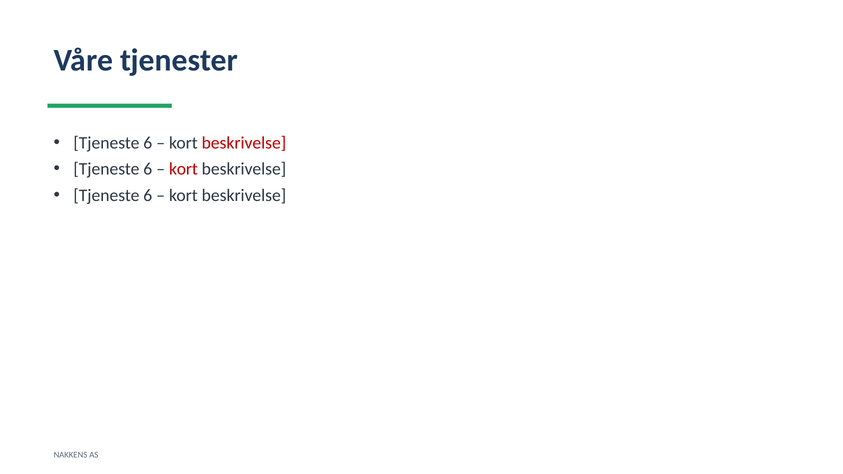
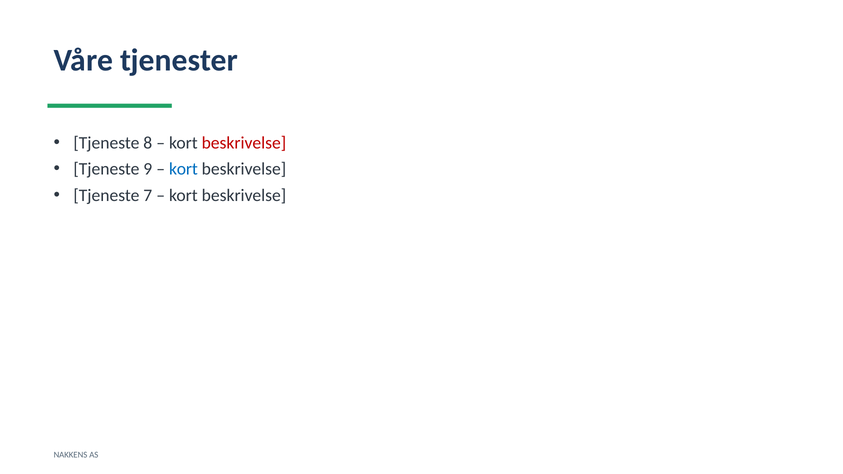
6: 6 -> 8 (148, 143)
6: 6 -> 9 (148, 169)
kort colour: red -> blue (183, 169)
6: 6 -> 7 (148, 195)
